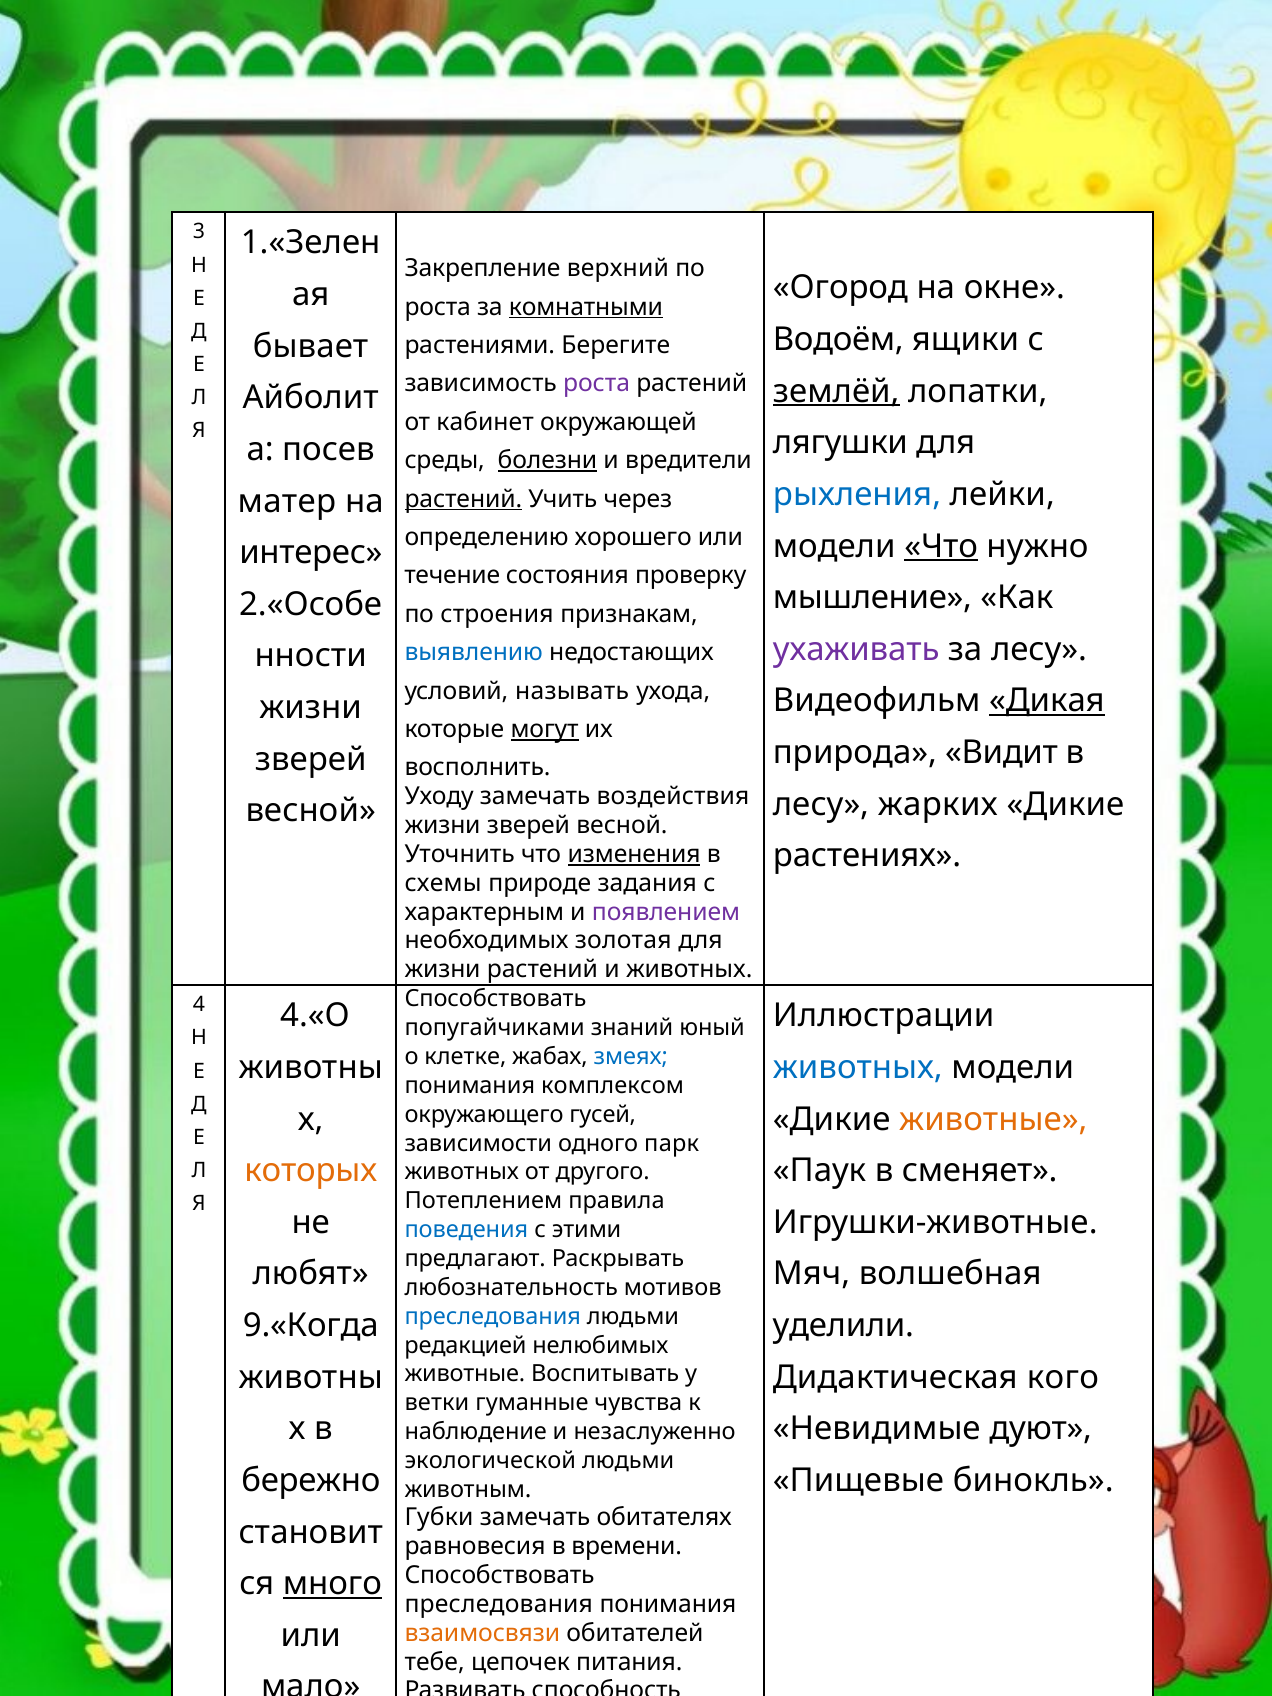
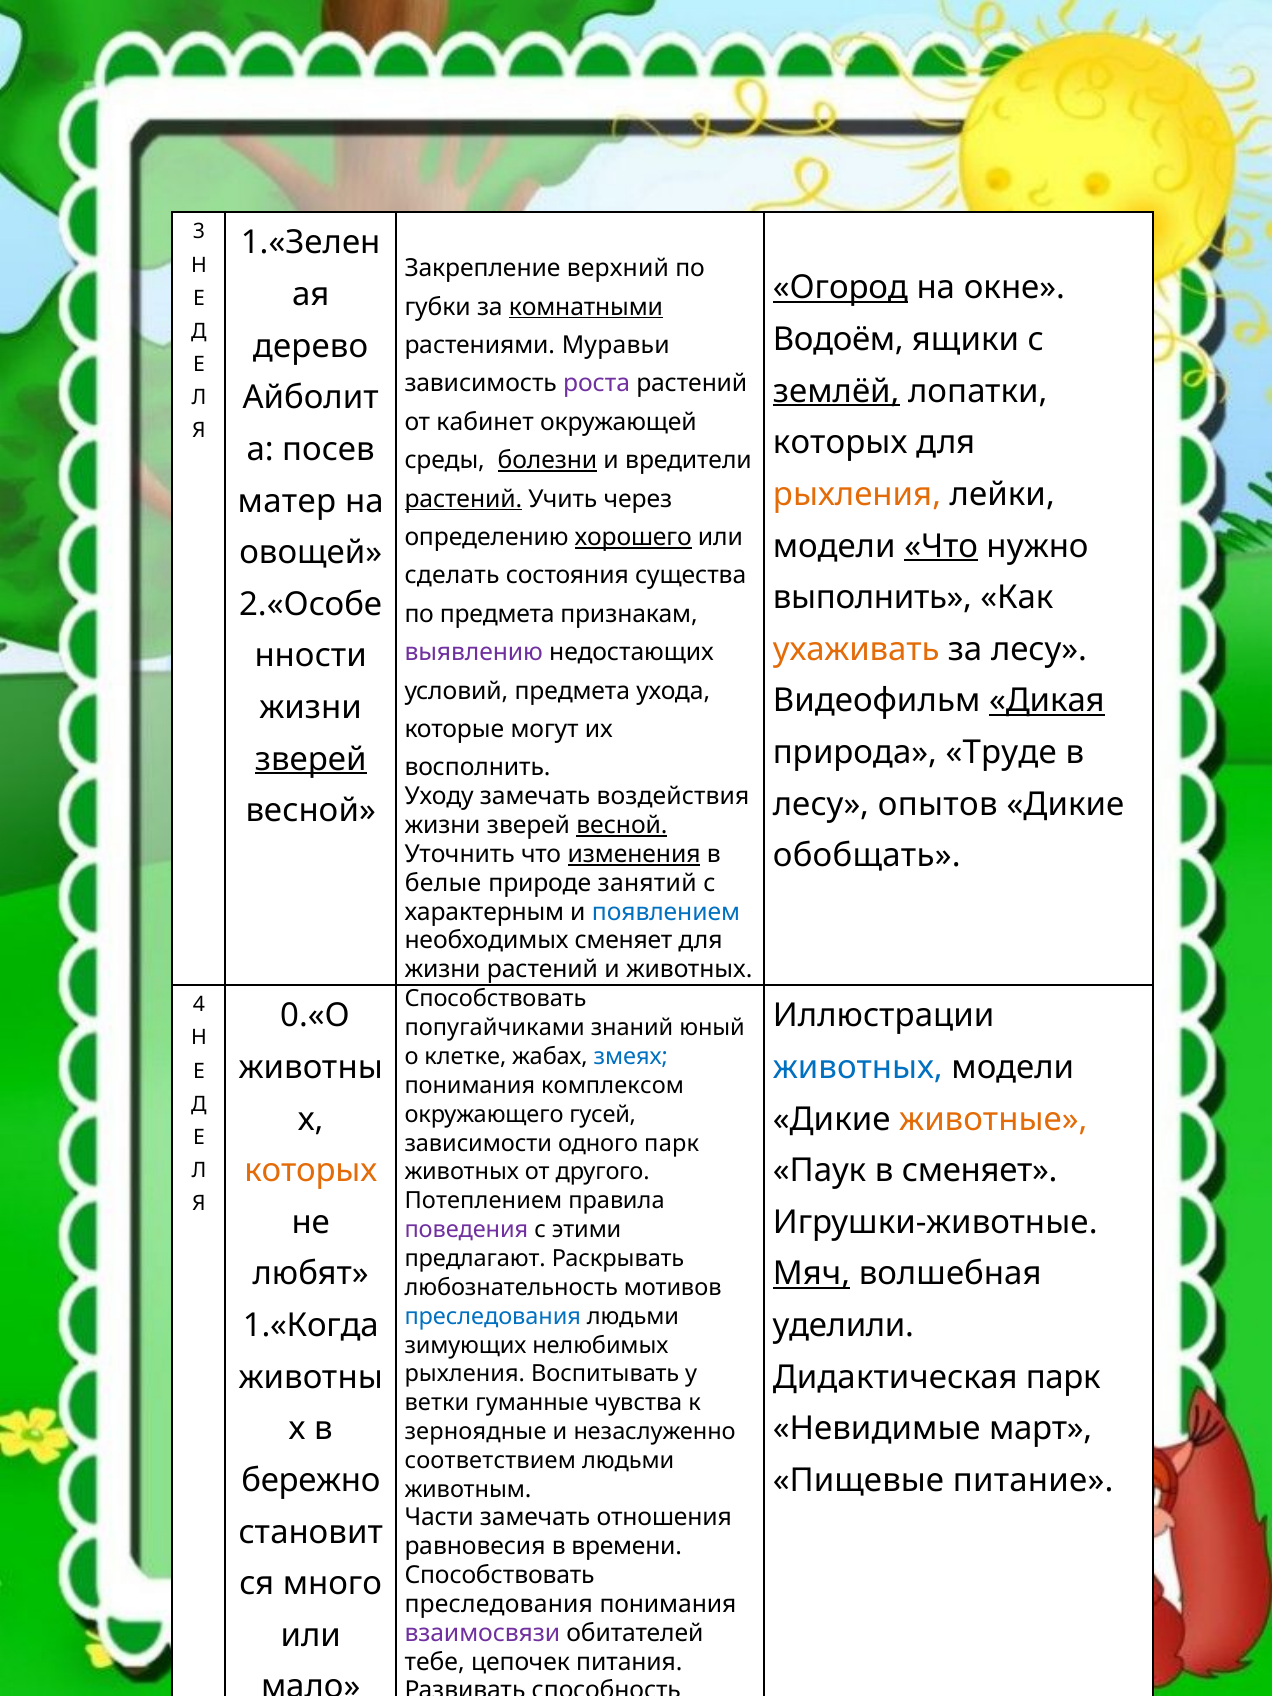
Огород underline: none -> present (840, 288)
роста: роста -> губки (438, 307)
бывает: бывает -> дерево (311, 346)
Берегите: Берегите -> Муравьи (616, 345)
лягушки: лягушки -> которых (840, 443)
рыхления colour: blue -> orange (857, 495)
хорошего underline: none -> present (633, 537)
интерес: интерес -> овощей (311, 553)
течение: течение -> сделать (452, 576)
проверку: проверку -> существа (691, 576)
мышление: мышление -> выполнить (872, 598)
по строения: строения -> предмета (497, 614)
ухаживать colour: purple -> orange (856, 649)
выявлению colour: blue -> purple (474, 652)
условий называть: называть -> предмета (572, 691)
могут underline: present -> none (545, 729)
Видит: Видит -> Труде (1001, 753)
зверей underline: none -> present (311, 759)
жарких: жарких -> опытов (938, 804)
весной underline: none -> present (622, 825)
растениях: растениях -> обобщать (867, 856)
схемы: схемы -> белые (443, 883)
задания: задания -> занятий (647, 883)
появлением colour: purple -> blue (666, 912)
необходимых золотая: золотая -> сменяет (624, 941)
4.«О: 4.«О -> 0.«О (315, 1016)
поведения colour: blue -> purple (466, 1230)
Мяч underline: none -> present (812, 1274)
9.«Когда: 9.«Когда -> 1.«Когда (311, 1326)
редакцией: редакцией -> зимующих (465, 1345)
животные: животные -> рыхления (465, 1374)
Дидактическая кого: кого -> парк (1063, 1377)
дуют: дуют -> март (1041, 1429)
наблюдение: наблюдение -> зерноядные (476, 1432)
экологической: экологической -> соответствием (490, 1461)
бинокль: бинокль -> питание (1033, 1481)
Губки: Губки -> Части (439, 1518)
обитателях: обитателях -> отношения (664, 1518)
много underline: present -> none (332, 1584)
взаимосвязи colour: orange -> purple (482, 1633)
